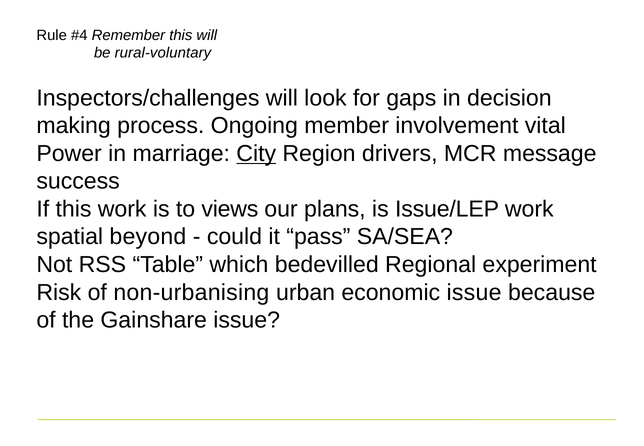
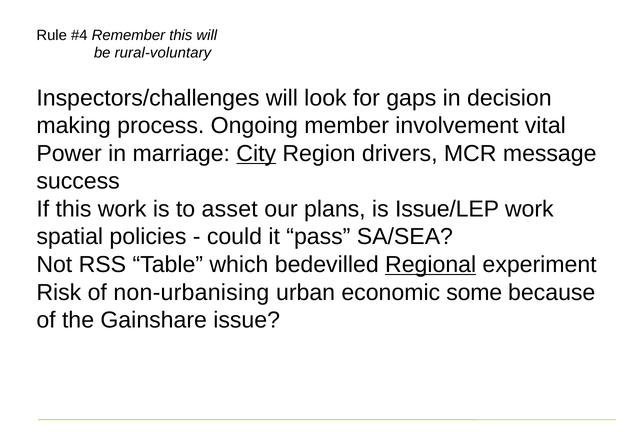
views: views -> asset (230, 209)
beyond: beyond -> policies (148, 237)
Regional underline: none -> present (431, 265)
economic issue: issue -> some (474, 292)
